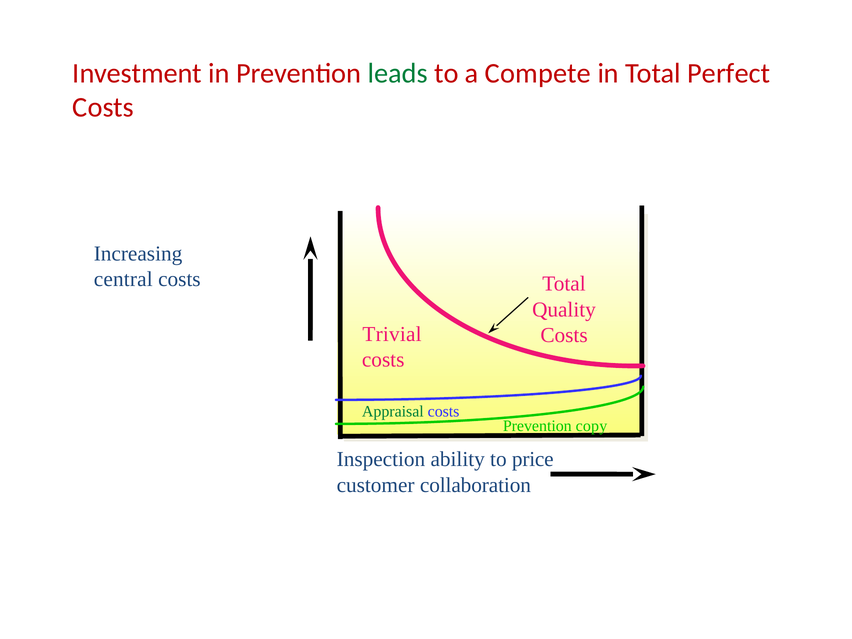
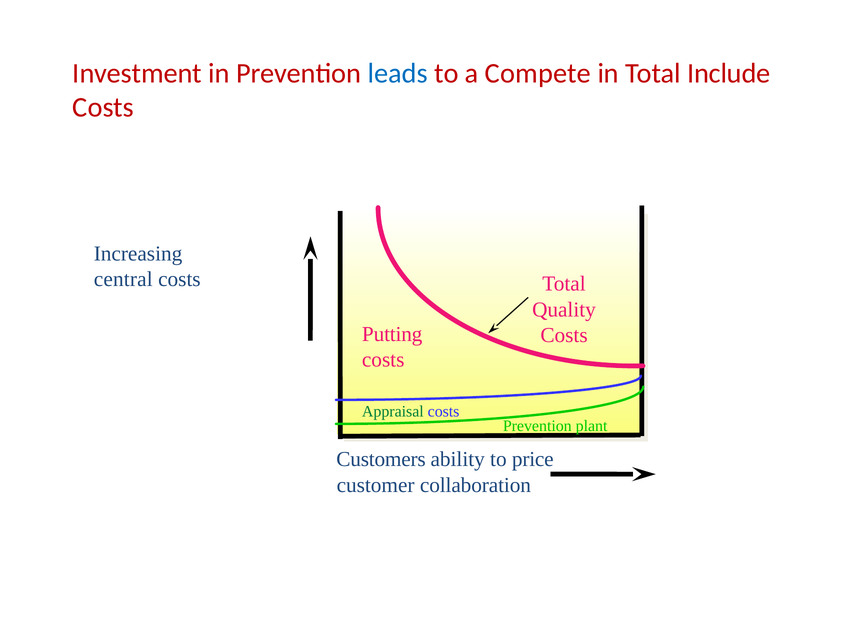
leads colour: green -> blue (398, 73)
Perfect: Perfect -> Include (729, 73)
Trivial: Trivial -> Putting (392, 334)
copy: copy -> plant (592, 426)
Inspection: Inspection -> Customers (381, 459)
